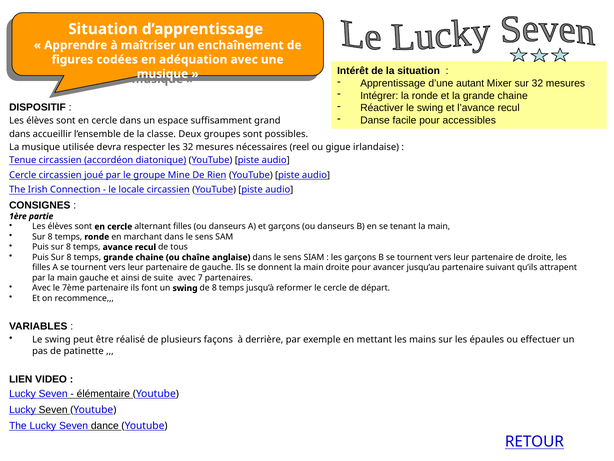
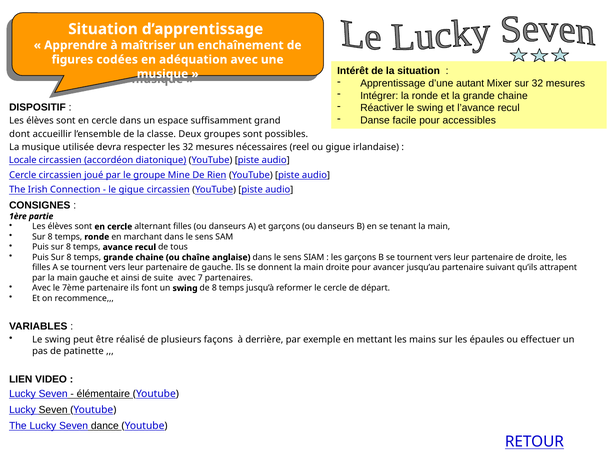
dans: dans -> dont (20, 134)
Tenue: Tenue -> Locale (23, 160)
le locale: locale -> gigue (131, 190)
